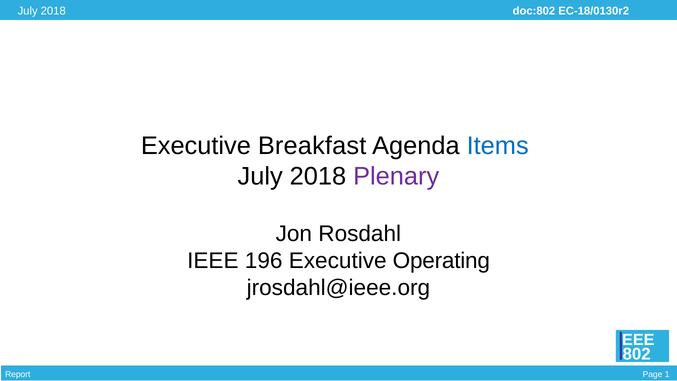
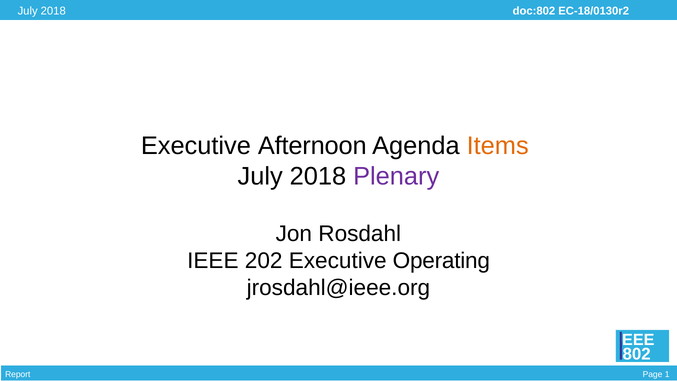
Breakfast: Breakfast -> Afternoon (312, 146)
Items colour: blue -> orange (498, 146)
196: 196 -> 202 (264, 261)
